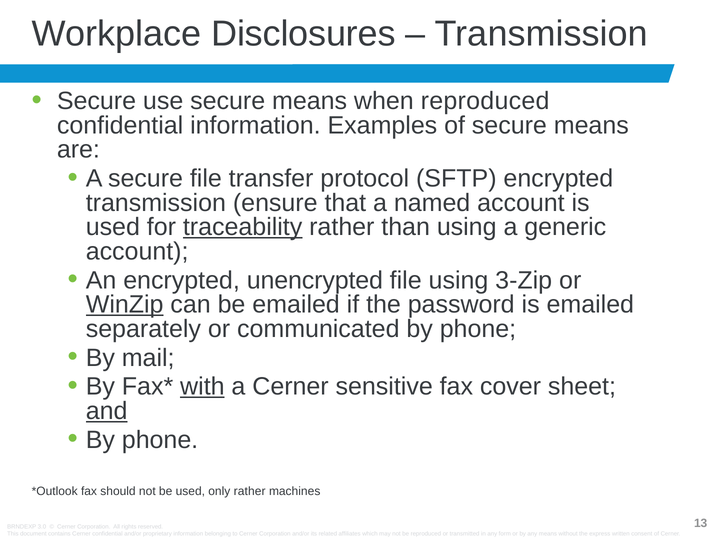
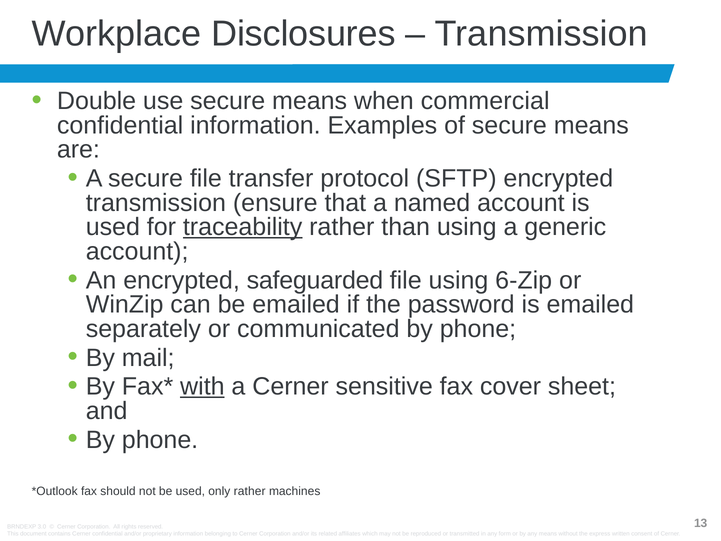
Secure: Secure -> Double (97, 101)
when reproduced: reproduced -> commercial (485, 101)
unencrypted: unencrypted -> safeguarded (315, 280)
3-Zip: 3-Zip -> 6-Zip (524, 280)
WinZip underline: present -> none (125, 304)
and underline: present -> none (107, 411)
